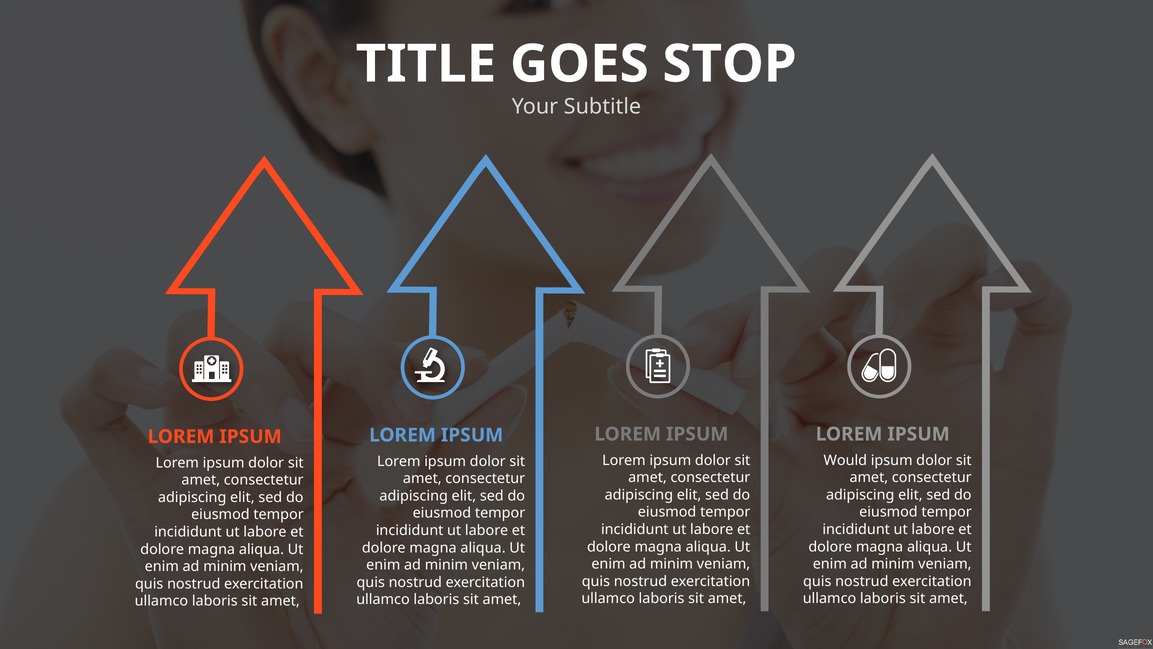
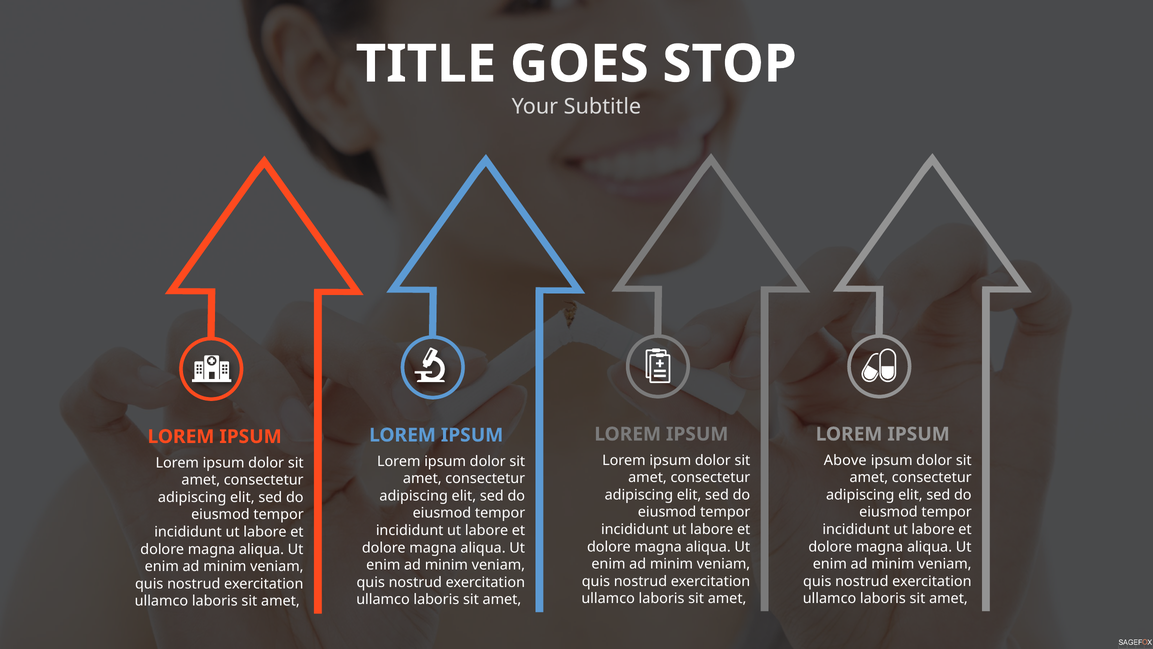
Would: Would -> Above (845, 460)
